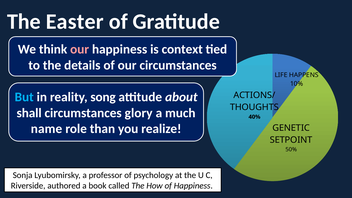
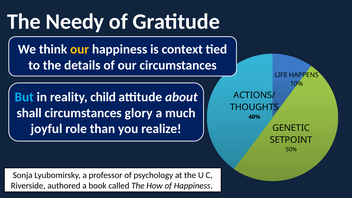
Easter: Easter -> Needy (75, 22)
our colour: pink -> yellow (80, 49)
song: song -> child (103, 97)
name: name -> joyful (47, 129)
